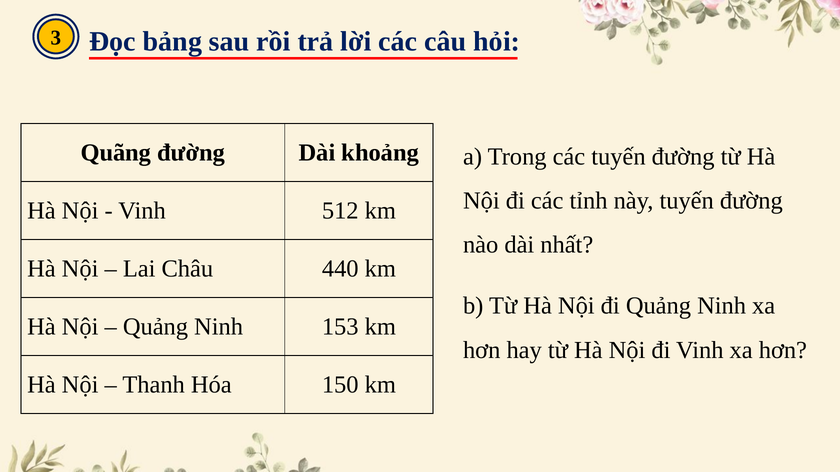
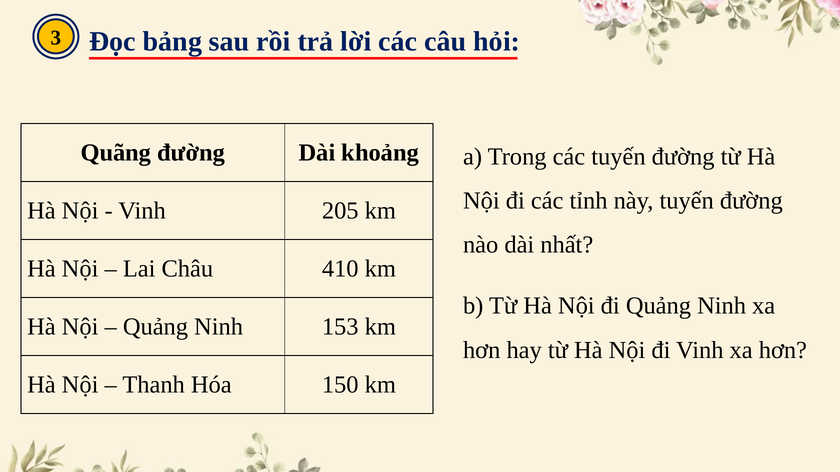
512: 512 -> 205 (340, 211)
440: 440 -> 410 (340, 269)
